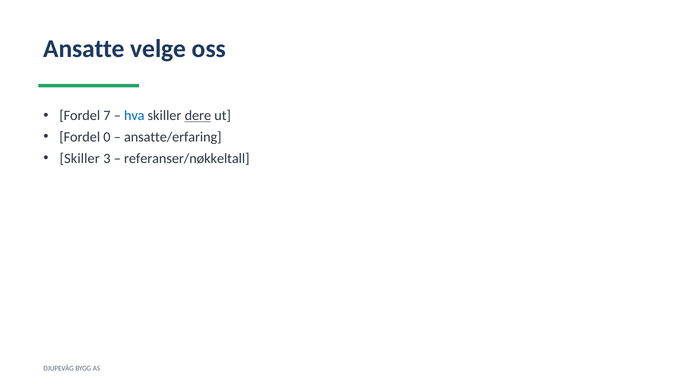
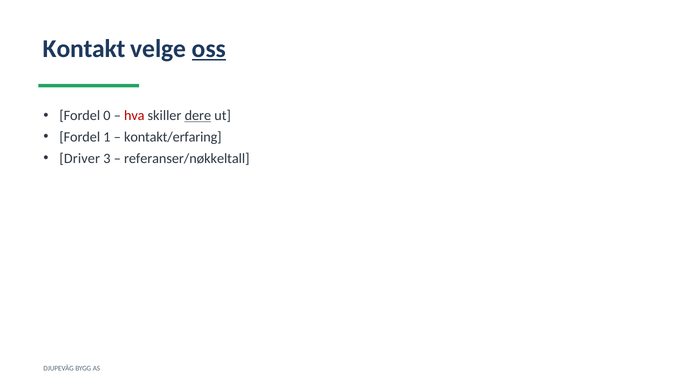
Ansatte: Ansatte -> Kontakt (84, 49)
oss underline: none -> present (209, 49)
7: 7 -> 0 (107, 116)
hva colour: blue -> red (134, 116)
0: 0 -> 1 (107, 137)
ansatte/erfaring: ansatte/erfaring -> kontakt/erfaring (173, 137)
Skiller: Skiller -> Driver (80, 158)
